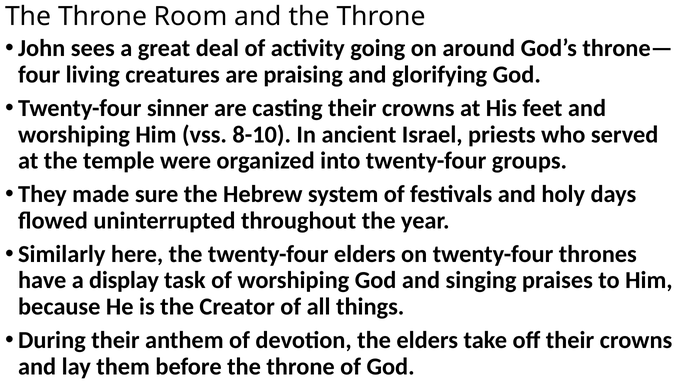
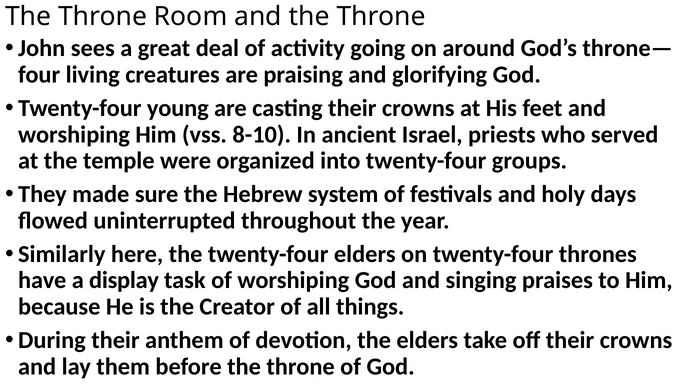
sinner: sinner -> young (178, 108)
